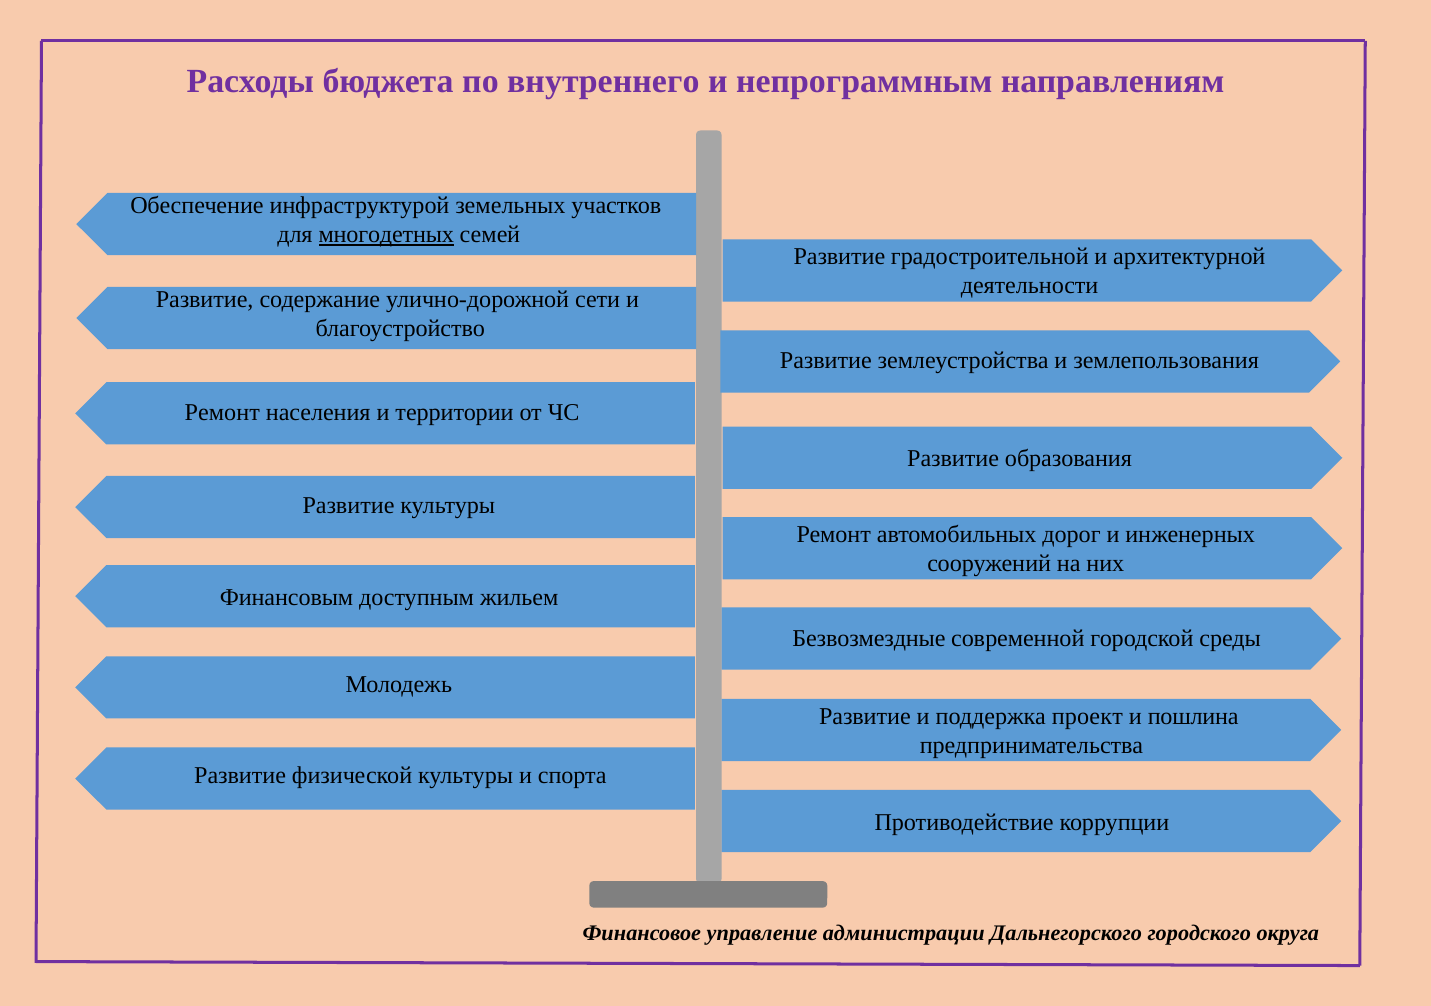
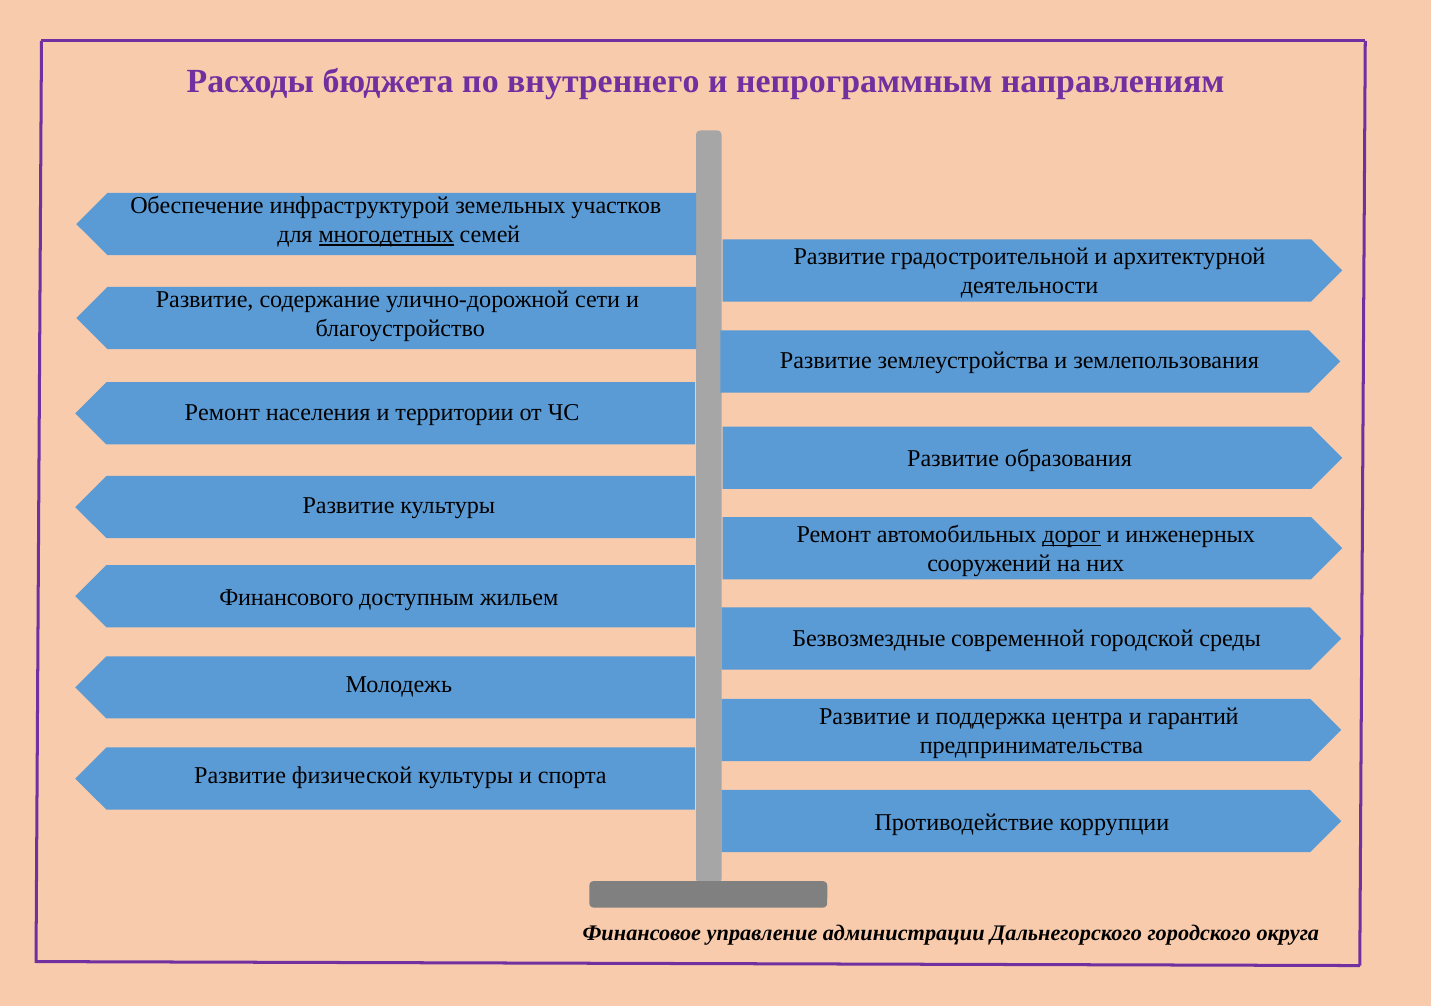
дорог underline: none -> present (1072, 535)
Финансовым: Финансовым -> Финансового (287, 598)
проект: проект -> центра (1087, 717)
пошлина: пошлина -> гарантий (1193, 717)
